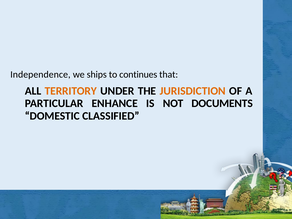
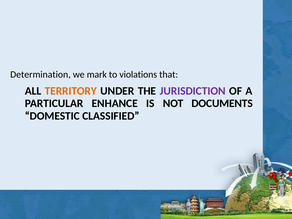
Independence: Independence -> Determination (40, 74)
ships: ships -> mark (97, 74)
continues: continues -> violations (138, 74)
JURISDICTION colour: orange -> purple (193, 91)
